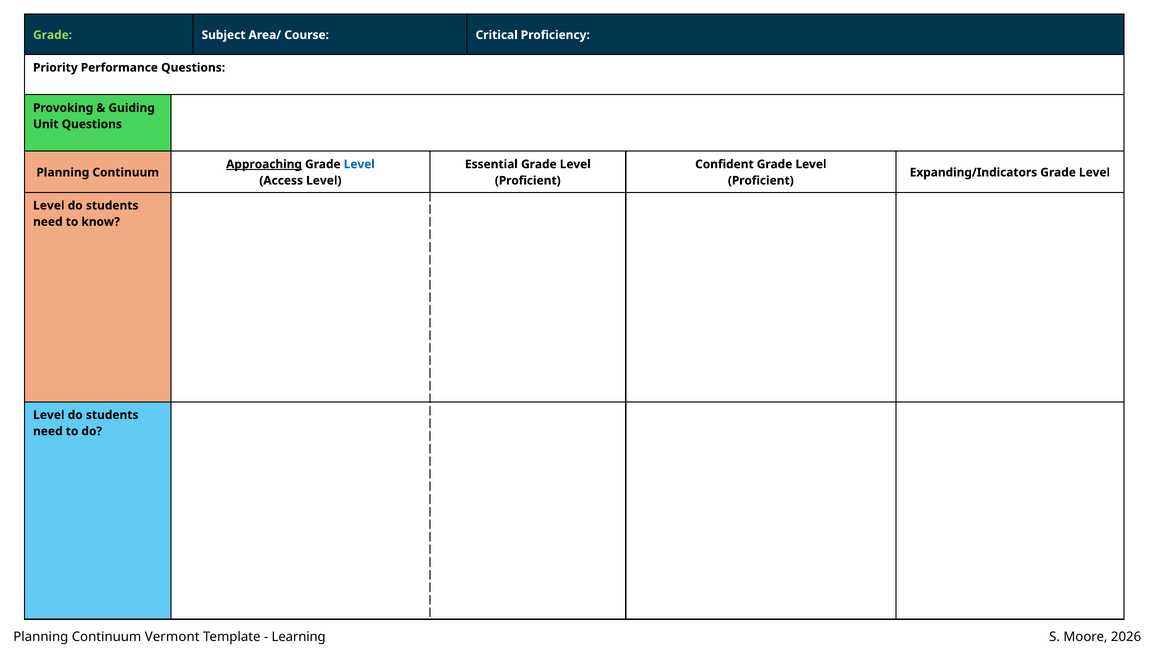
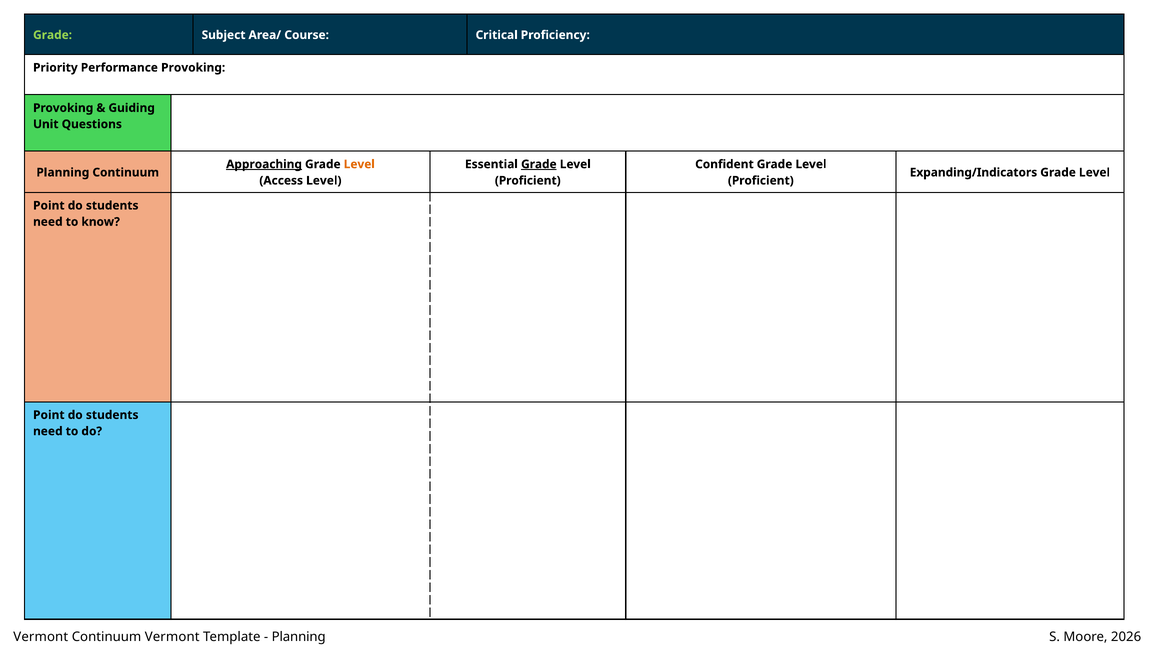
Performance Questions: Questions -> Provoking (193, 68)
Level colour: blue -> orange (359, 164)
Grade underline: none -> present (539, 164)
Level: Level -> Point (49, 205)
Level: Level -> Point (49, 415)
Planning: Planning -> Vermont (41, 636)
Learning: Learning -> Planning (299, 636)
